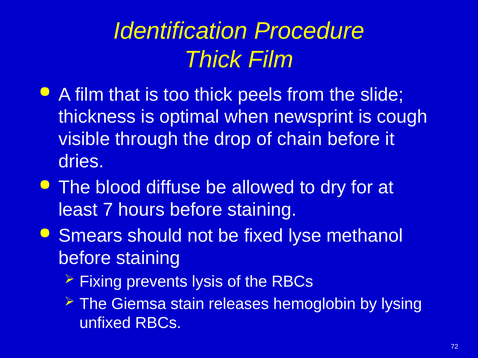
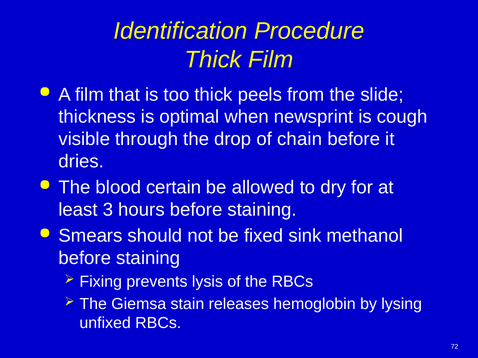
diffuse: diffuse -> certain (174, 188)
7: 7 -> 3 (108, 210)
lyse: lyse -> sink (305, 236)
